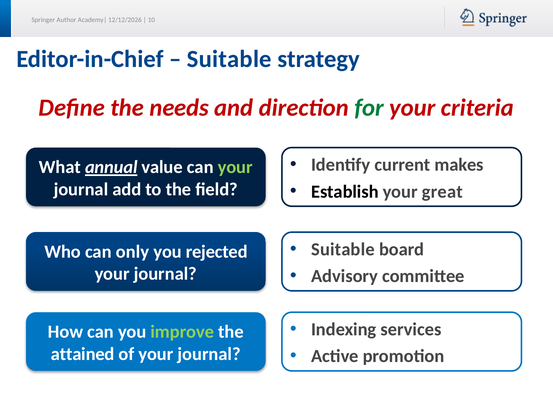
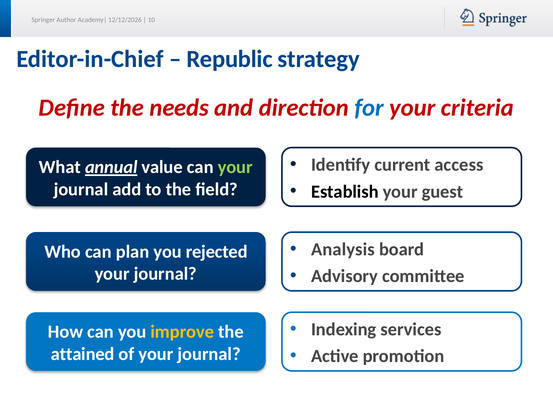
Suitable: Suitable -> Republic (230, 59)
for colour: green -> blue (369, 108)
makes: makes -> access (459, 165)
great: great -> guest (442, 191)
Suitable: Suitable -> Analysis (343, 249)
only: only -> plan (133, 252)
improve colour: light green -> yellow (182, 332)
